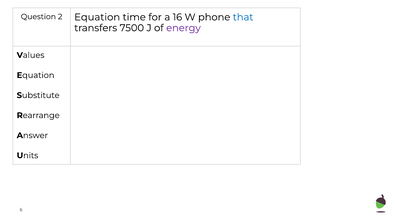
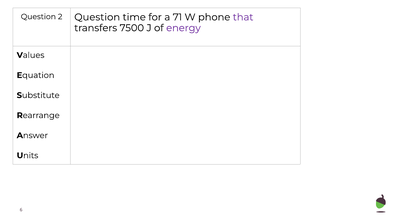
2 Equation: Equation -> Question (97, 17)
16: 16 -> 71 (177, 17)
that colour: blue -> purple (243, 17)
